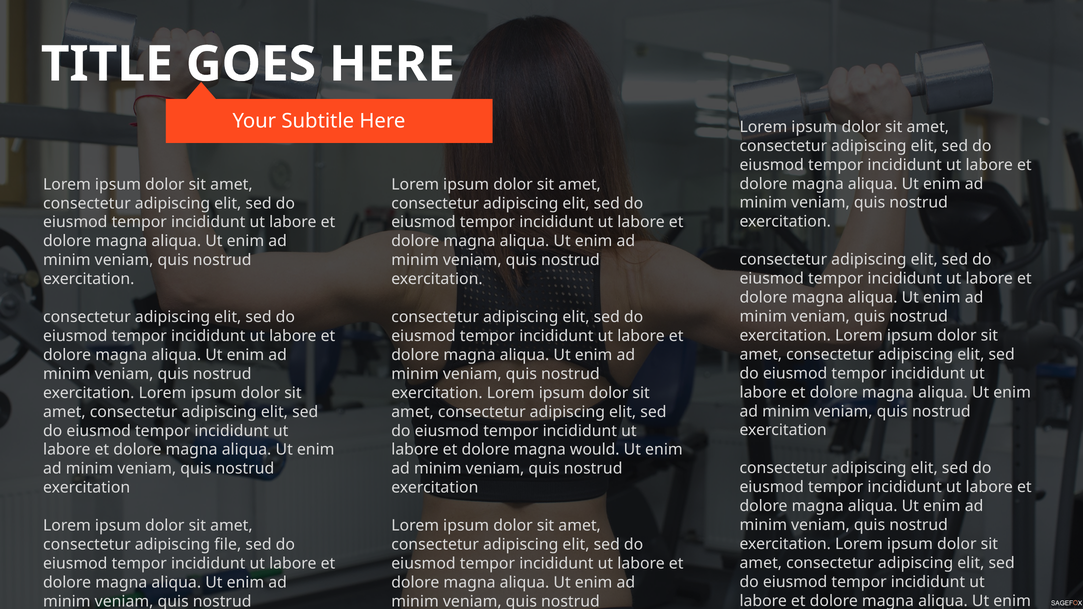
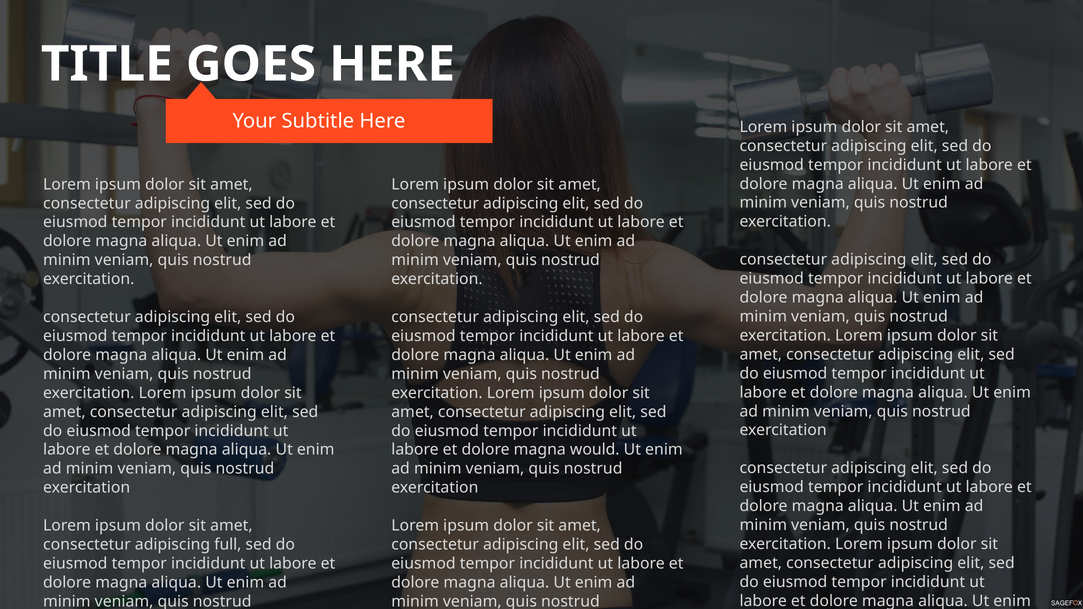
file: file -> full (228, 545)
